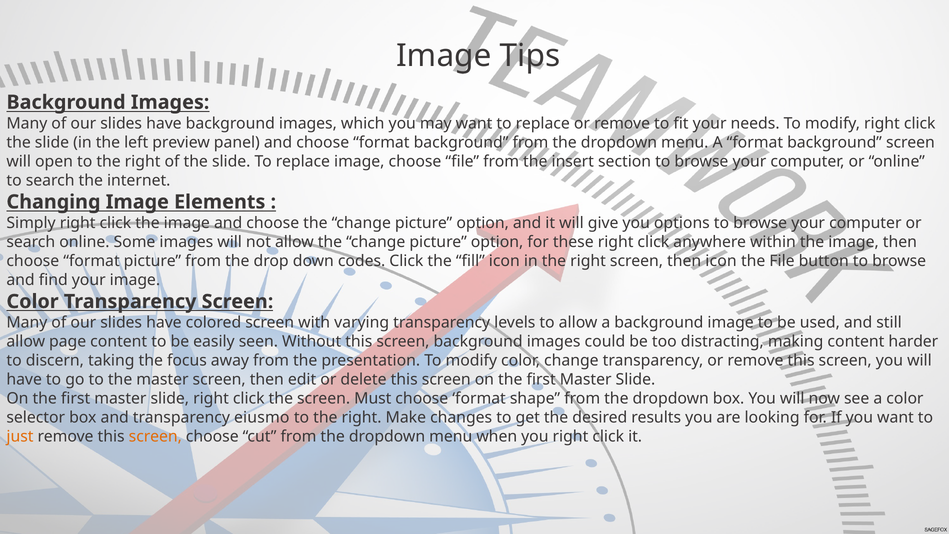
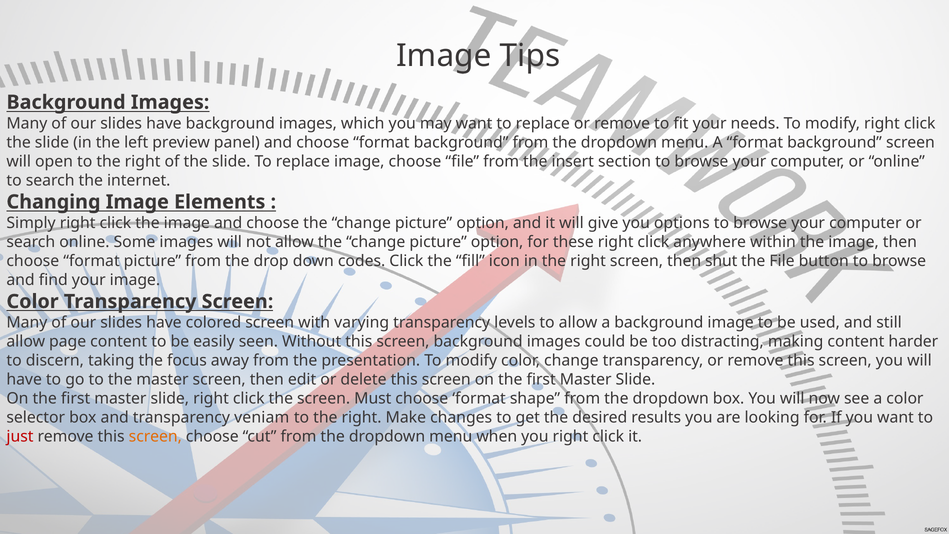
then icon: icon -> shut (721, 261)
eiusmo: eiusmo -> veniam (262, 417)
just colour: orange -> red (20, 436)
